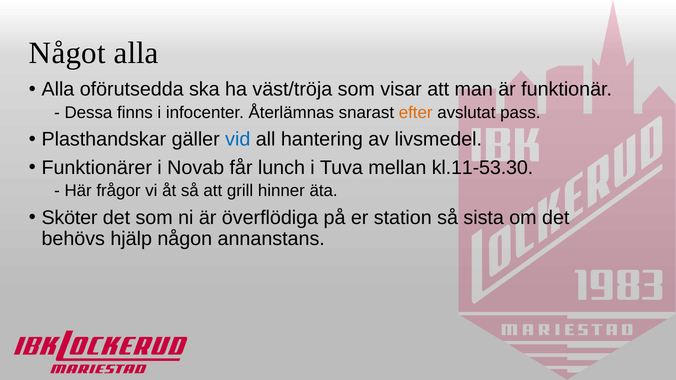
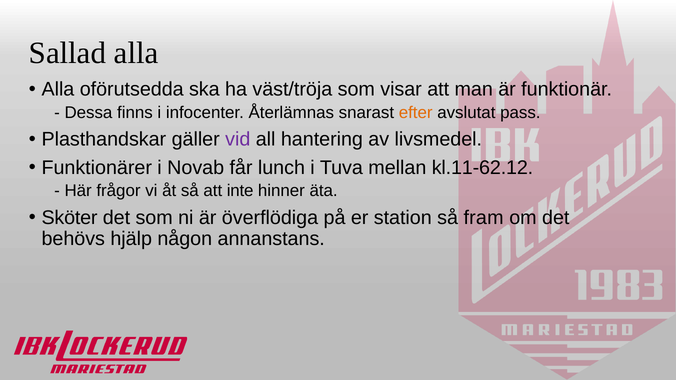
Något: Något -> Sallad (68, 53)
vid colour: blue -> purple (238, 139)
kl.11-53.30: kl.11-53.30 -> kl.11-62.12 (482, 168)
grill: grill -> inte (240, 191)
sista: sista -> fram (484, 218)
